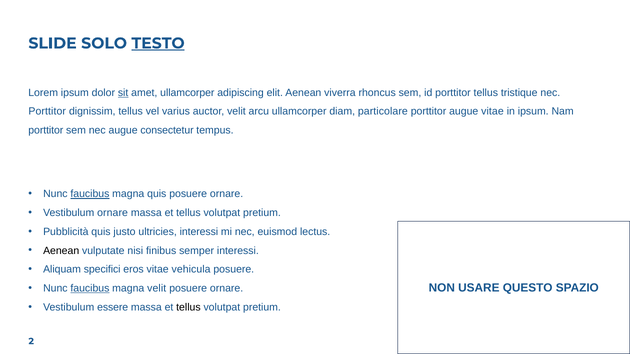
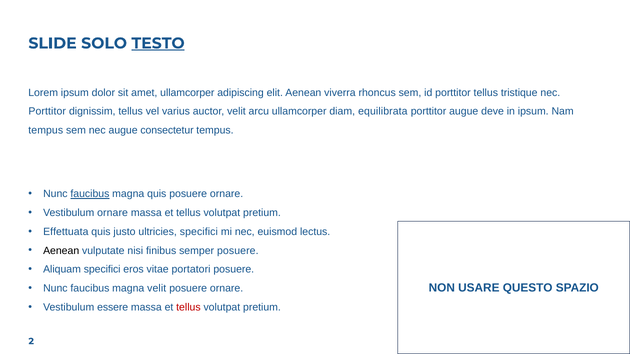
sit underline: present -> none (123, 93)
particolare: particolare -> equilibrata (383, 112)
augue vitae: vitae -> deve (493, 112)
porttitor: porttitor -> tempus (46, 130)
Pubblicità: Pubblicità -> Effettuata (66, 232)
ultricies interessi: interessi -> specifici (199, 232)
semper interessi: interessi -> posuere (238, 251)
vehicula: vehicula -> portatori (191, 270)
faucibus underline: present -> none (90, 289)
tellus colour: black -> red (188, 308)
